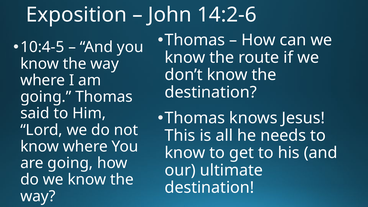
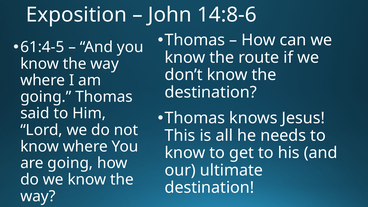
14:2-6: 14:2-6 -> 14:8-6 (227, 15)
10:4-5: 10:4-5 -> 61:4-5 (42, 47)
